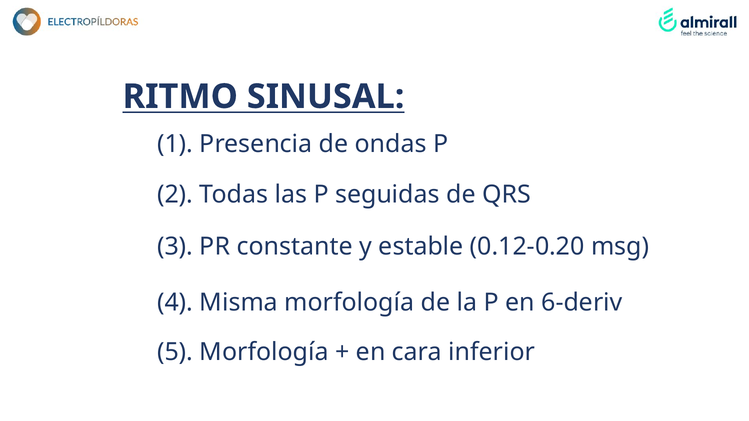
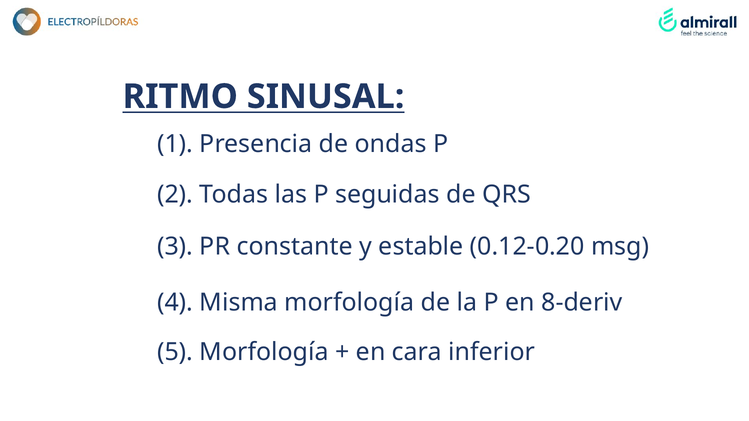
6-deriv: 6-deriv -> 8-deriv (582, 303)
